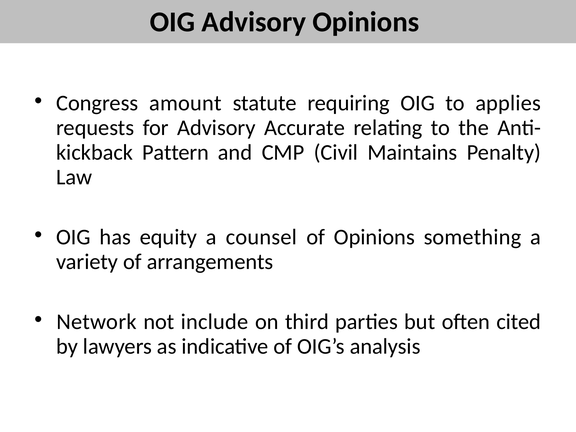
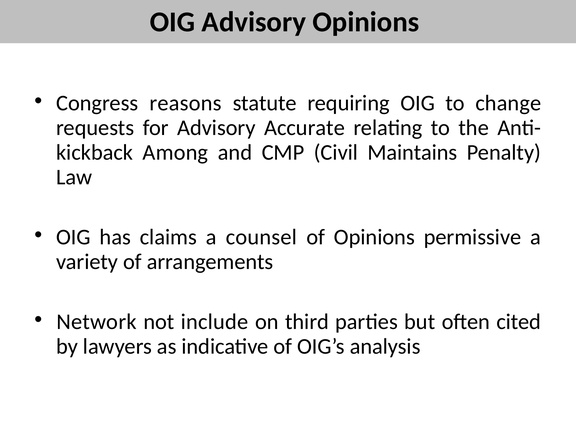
amount: amount -> reasons (185, 103)
applies: applies -> change (508, 103)
Pattern: Pattern -> Among (175, 152)
equity: equity -> claims (168, 237)
something: something -> permissive (473, 237)
